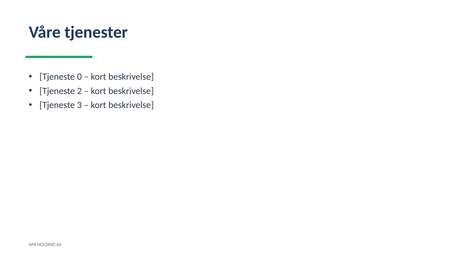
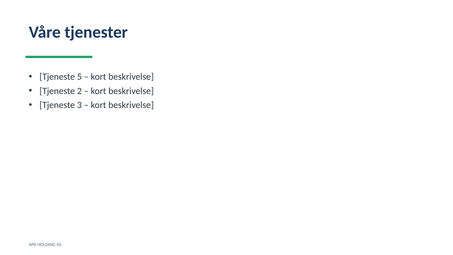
0: 0 -> 5 (79, 77)
